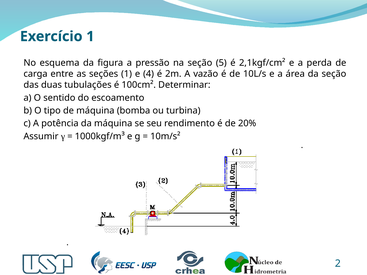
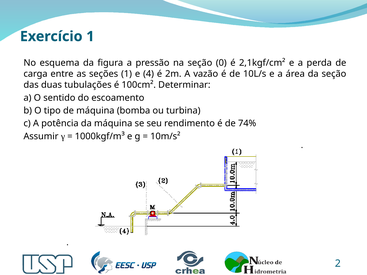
5: 5 -> 0 (221, 63)
20%: 20% -> 74% (247, 124)
